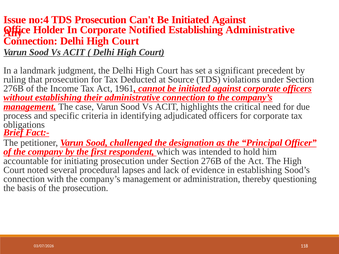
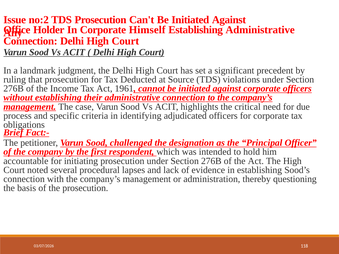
no:4: no:4 -> no:2 (39, 20)
Notified: Notified -> Himself (147, 30)
